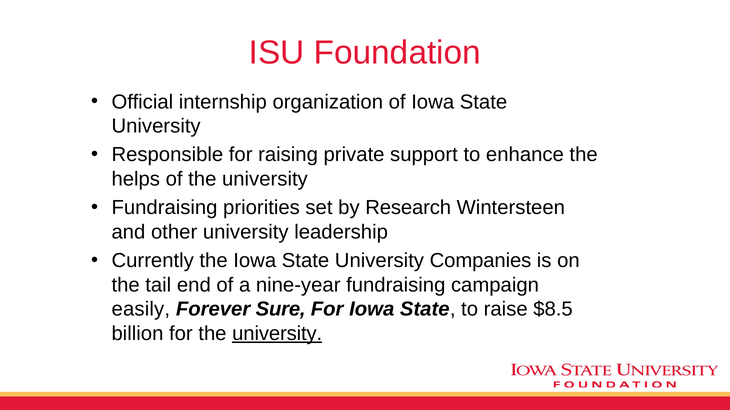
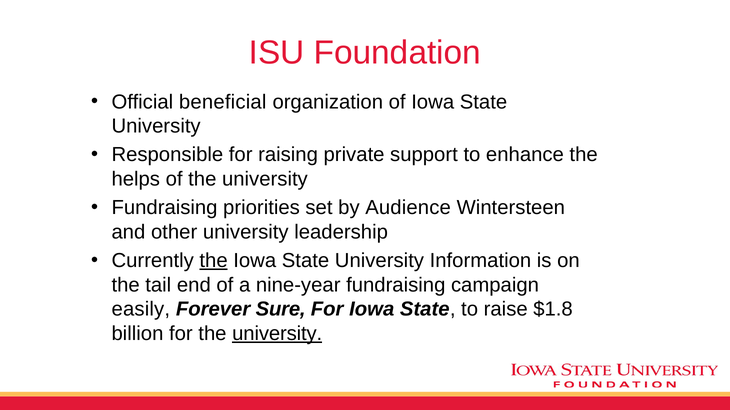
internship: internship -> beneficial (223, 102)
Research: Research -> Audience (408, 208)
the underline: none -> present (214, 261)
Companies: Companies -> Information (480, 261)
$8.5: $8.5 -> $1.8 (553, 310)
